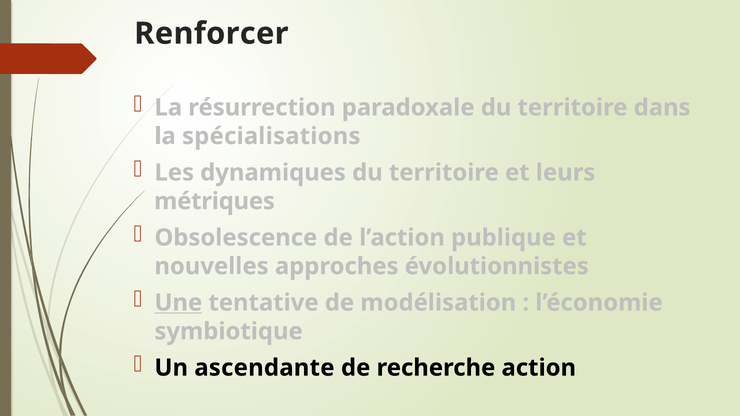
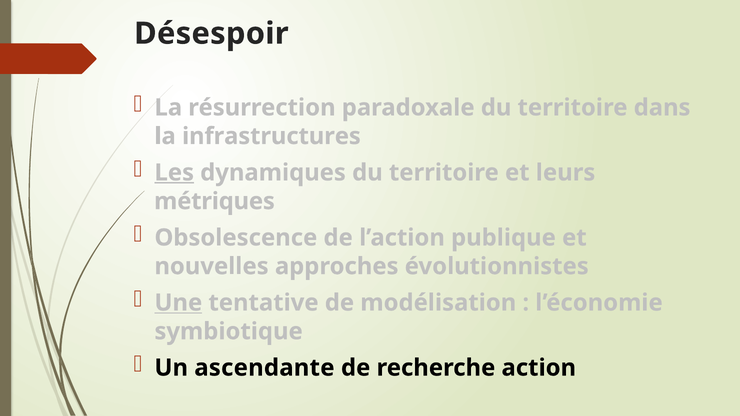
Renforcer: Renforcer -> Désespoir (211, 34)
spécialisations: spécialisations -> infrastructures (271, 136)
Les underline: none -> present (174, 173)
